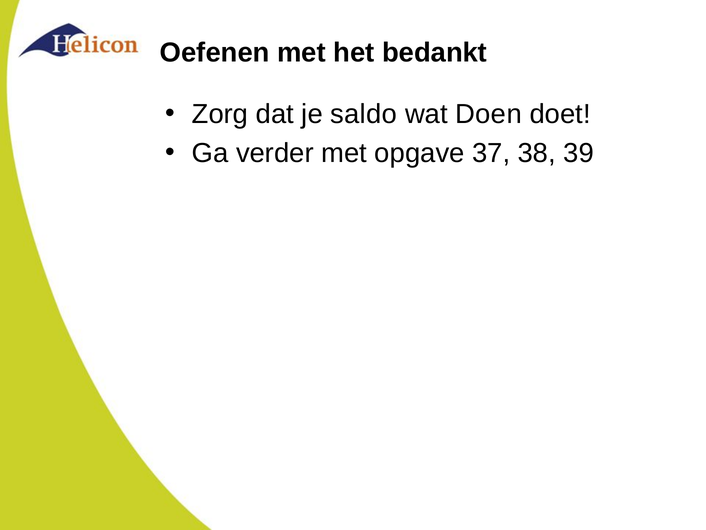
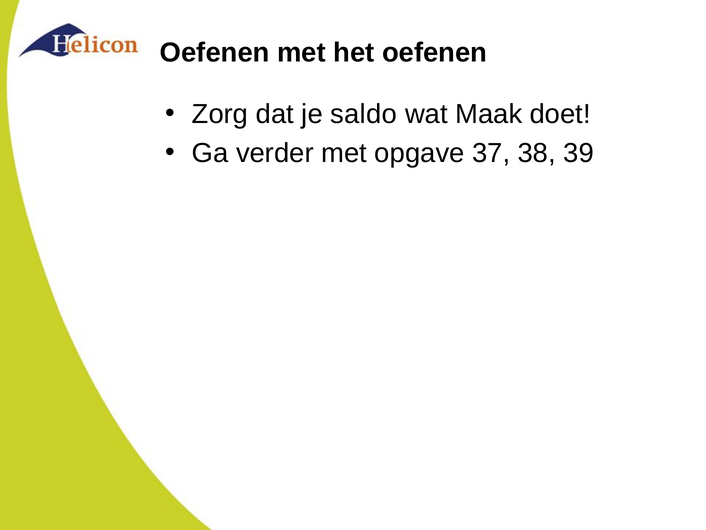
het bedankt: bedankt -> oefenen (435, 53)
Doen: Doen -> Maak (489, 114)
